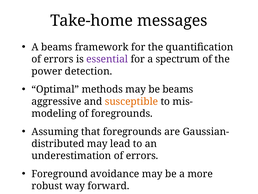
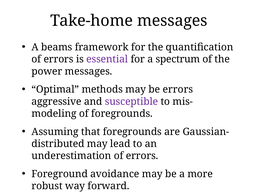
power detection: detection -> messages (89, 71)
be beams: beams -> errors (178, 89)
susceptible colour: orange -> purple (131, 101)
